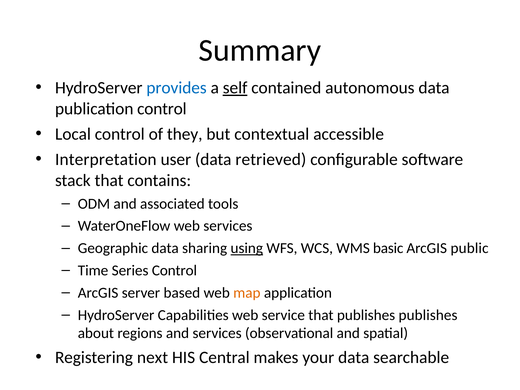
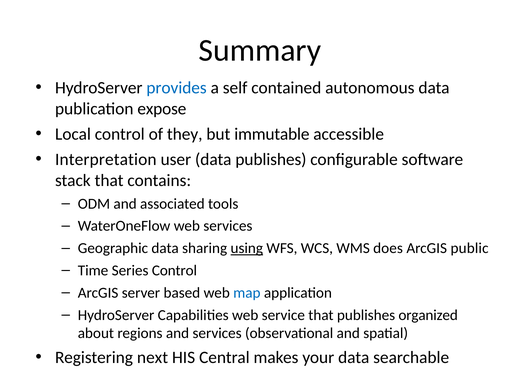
self underline: present -> none (235, 88)
publication control: control -> expose (162, 109)
contextual: contextual -> immutable (272, 134)
data retrieved: retrieved -> publishes (271, 160)
basic: basic -> does (388, 248)
map colour: orange -> blue (247, 293)
publishes publishes: publishes -> organized (428, 315)
